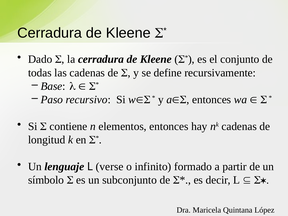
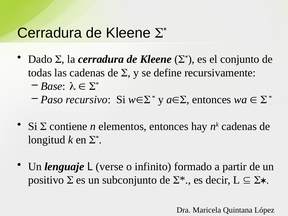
símbolo: símbolo -> positivo (46, 180)
